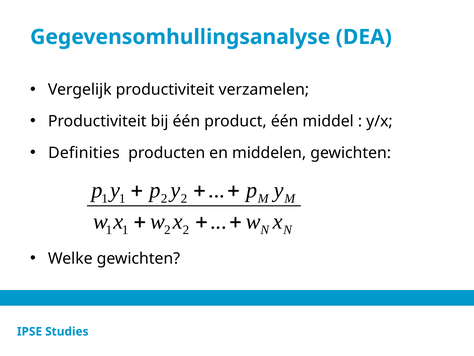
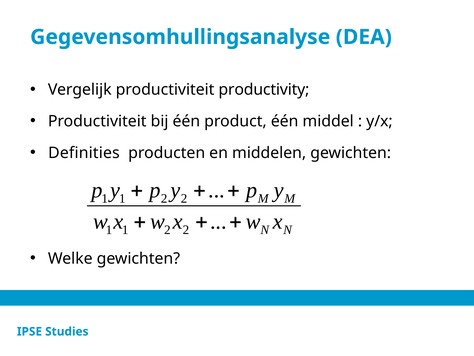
verzamelen: verzamelen -> productivity (264, 90)
